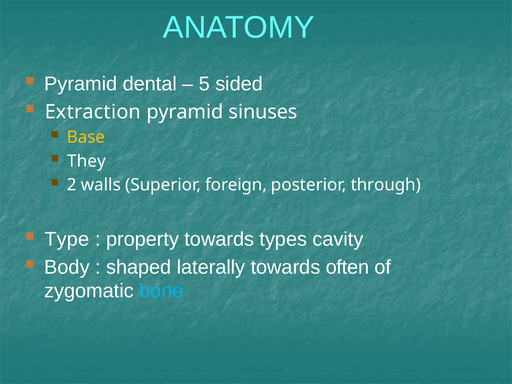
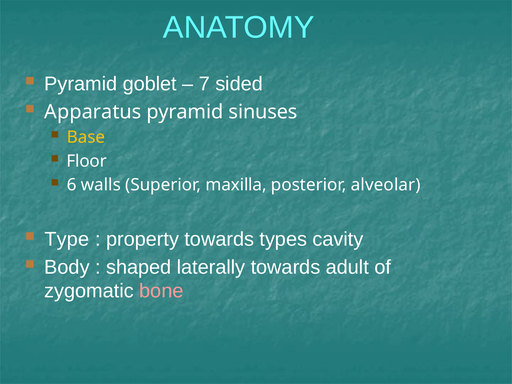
dental: dental -> goblet (150, 84)
5: 5 -> 7 (204, 84)
Extraction: Extraction -> Apparatus (93, 112)
They: They -> Floor (87, 161)
2: 2 -> 6 (72, 185)
foreign: foreign -> maxilla (236, 185)
through: through -> alveolar (386, 185)
often: often -> adult (347, 267)
bone colour: light blue -> pink (161, 291)
